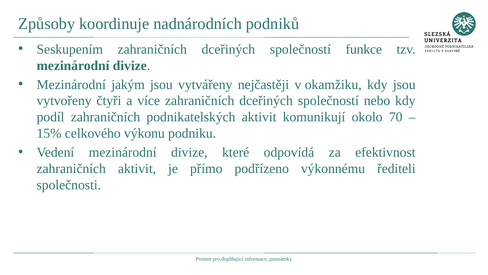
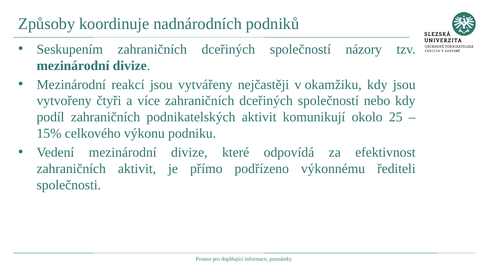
funkce: funkce -> názory (364, 49)
jakým: jakým -> reakcí (128, 84)
70: 70 -> 25 (396, 117)
